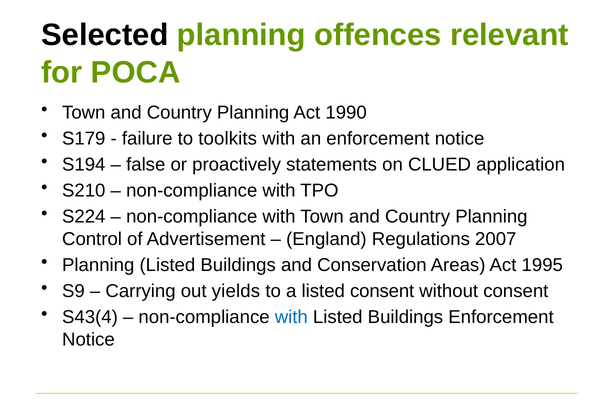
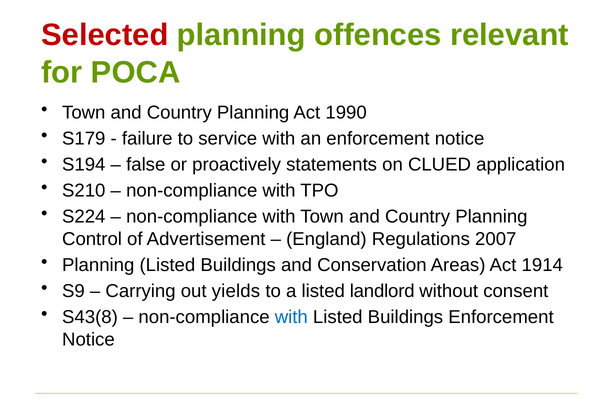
Selected colour: black -> red (105, 35)
toolkits: toolkits -> service (228, 139)
1995: 1995 -> 1914 (542, 265)
listed consent: consent -> landlord (382, 291)
S43(4: S43(4 -> S43(8 (90, 317)
